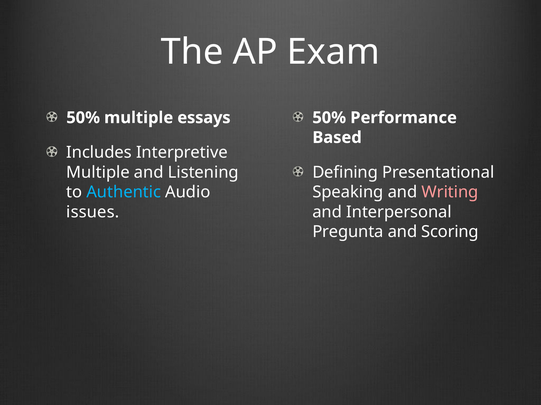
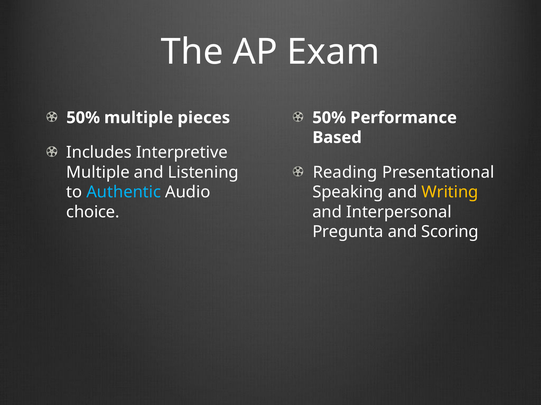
essays: essays -> pieces (204, 118)
Defining: Defining -> Reading (345, 173)
Writing colour: pink -> yellow (450, 192)
issues: issues -> choice (93, 212)
